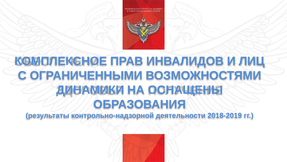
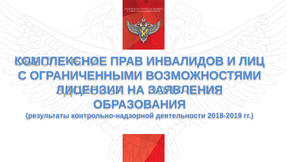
ДИНАМИКИ: ДИНАМИКИ -> ЛИЦЕНЗИИ (90, 90)
ОСНАЩЕНЫ: ОСНАЩЕНЫ -> ЗАЯВЛЕНИЯ (185, 90)
